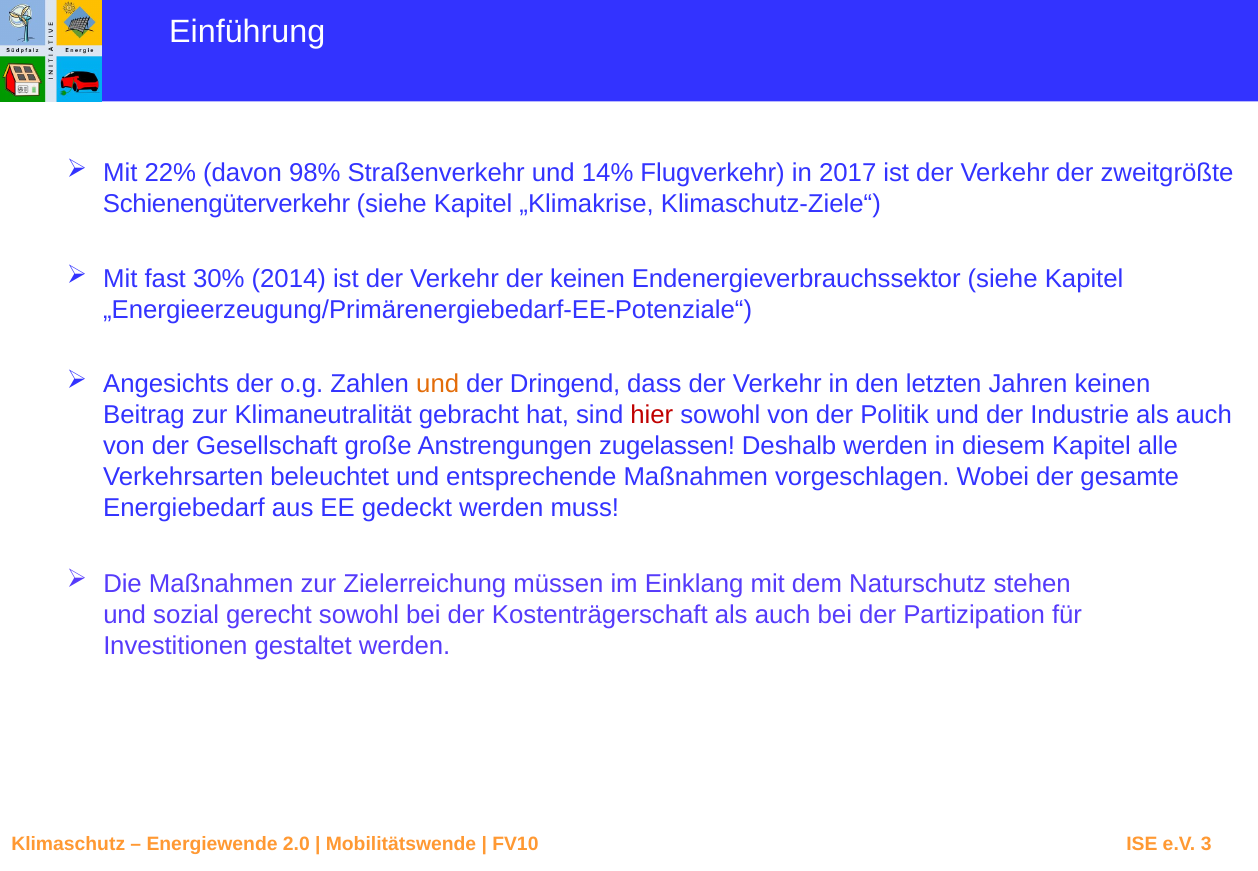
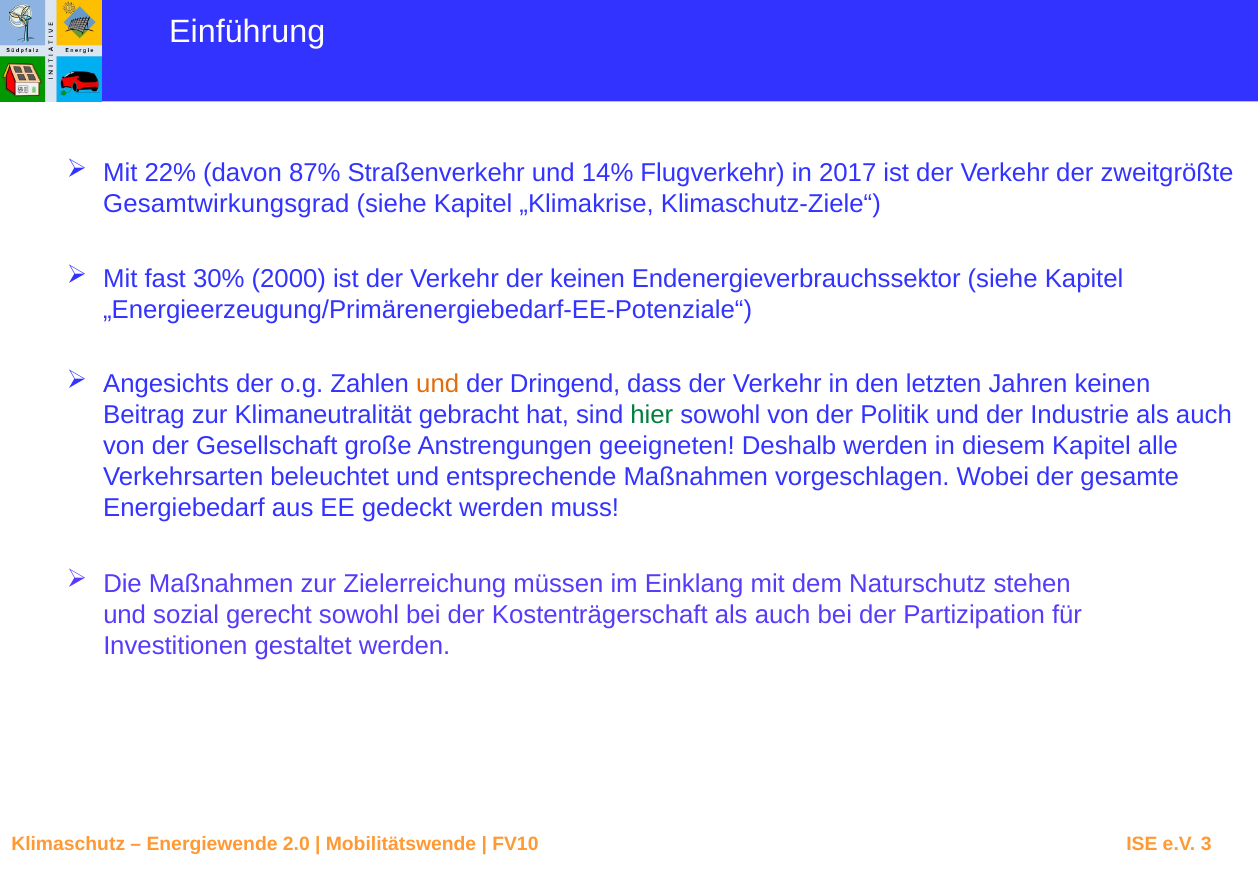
98%: 98% -> 87% (315, 173)
Schienengüterverkehr: Schienengüterverkehr -> Gesamtwirkungsgrad (226, 204)
2014: 2014 -> 2000 (289, 279)
hier colour: red -> green (652, 415)
zugelassen: zugelassen -> geeigneten (667, 446)
